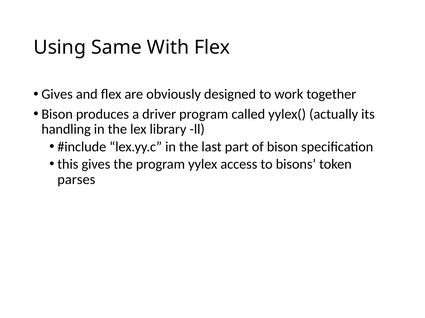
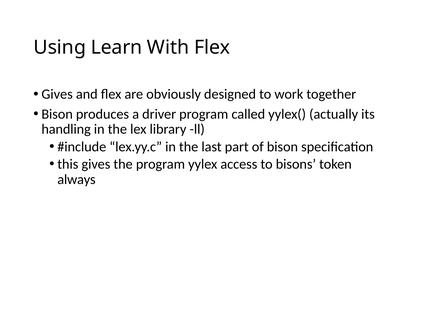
Same: Same -> Learn (117, 48)
parses: parses -> always (76, 180)
